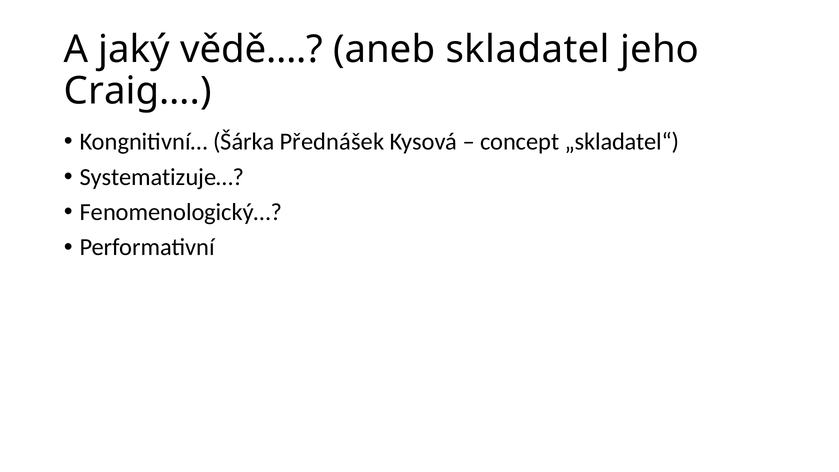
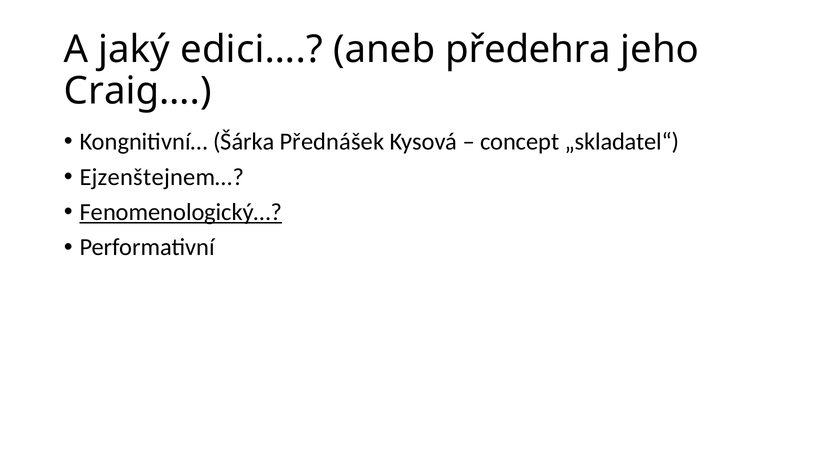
vědě…: vědě… -> edici… (251, 50)
skladatel: skladatel -> předehra (528, 50)
Systematizuje…: Systematizuje… -> Ejzenštejnem… (162, 177)
Fenomenologický… underline: none -> present (181, 212)
